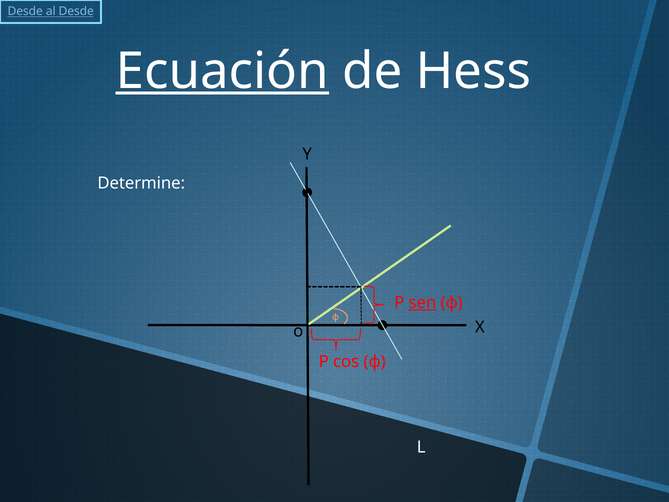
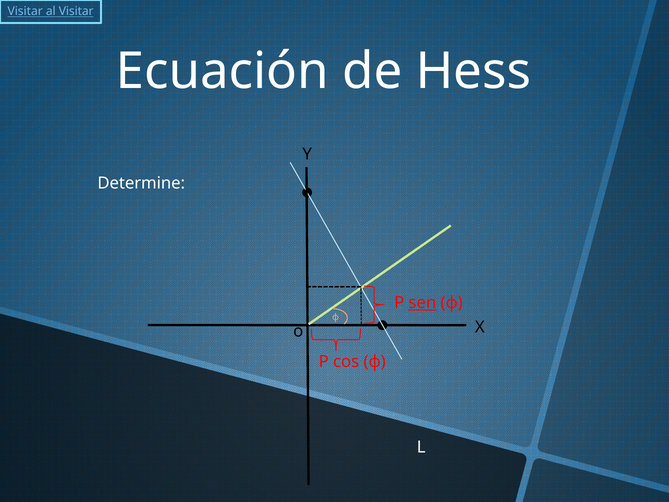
Desde: Desde -> Visitar (25, 11)
al Desde: Desde -> Visitar (76, 11)
Ecuación underline: present -> none (222, 71)
